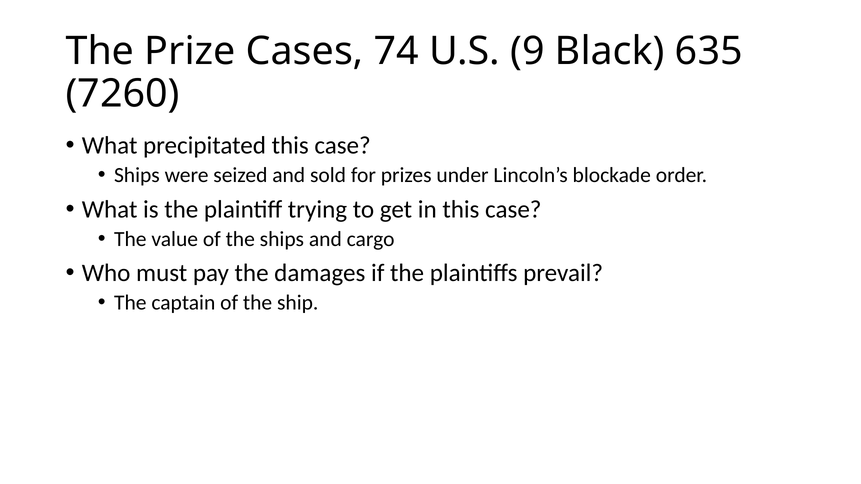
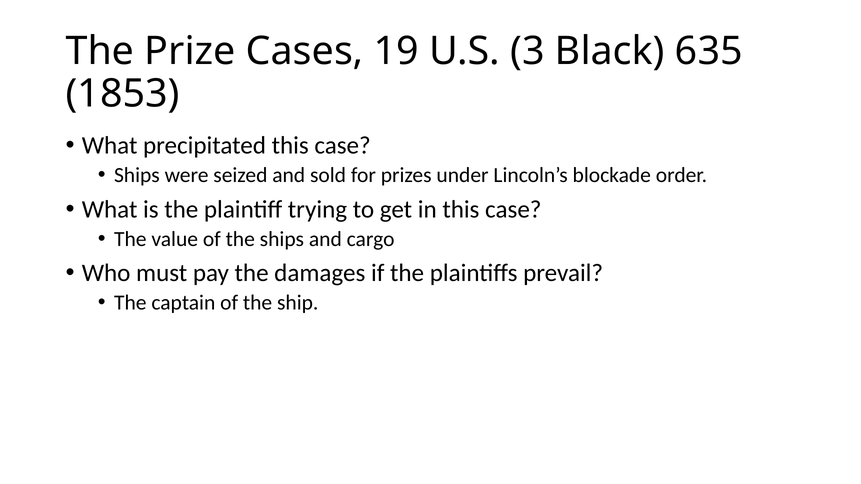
74: 74 -> 19 (396, 51)
9: 9 -> 3 (527, 51)
7260: 7260 -> 1853 (123, 94)
